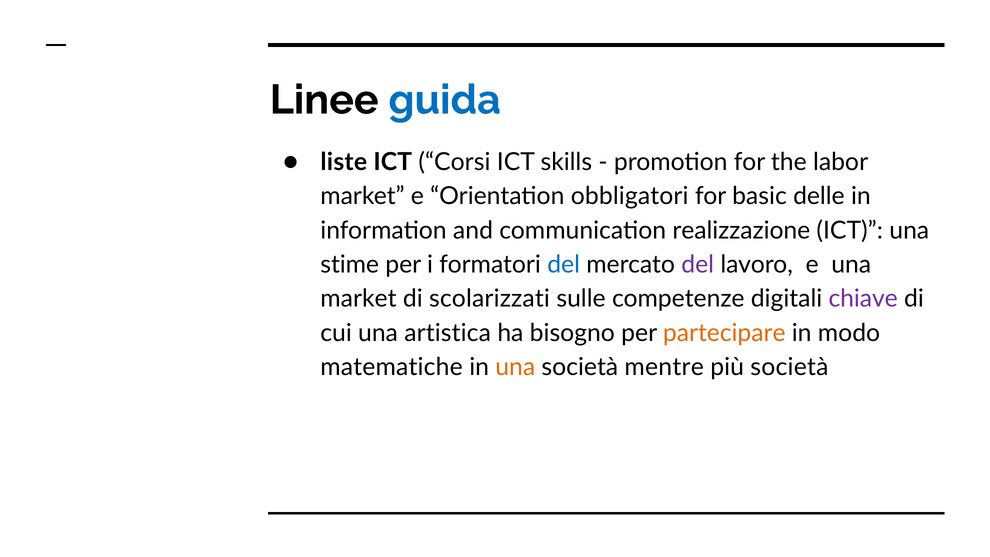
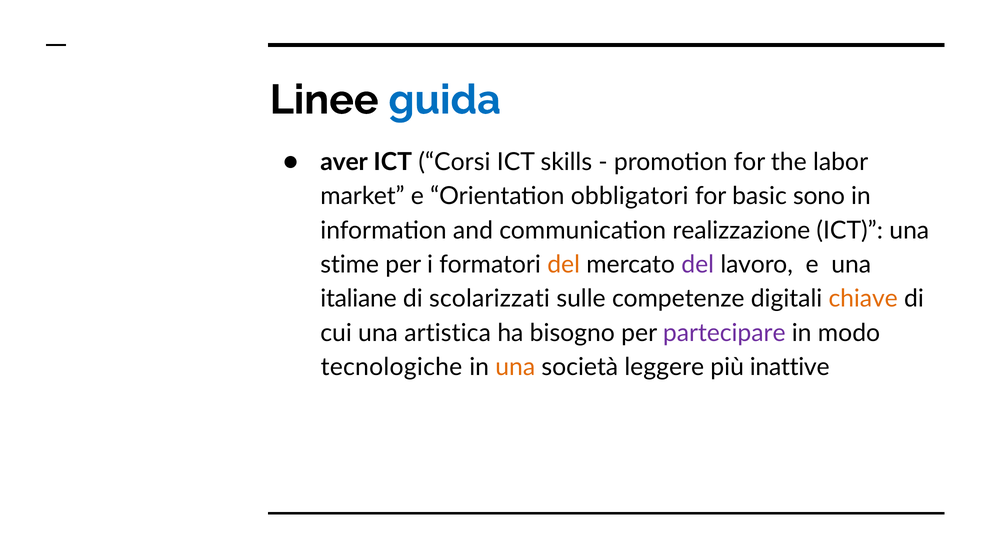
liste: liste -> aver (344, 162)
delle: delle -> sono (819, 196)
del colour: blue -> orange (564, 265)
market: market -> italiane (359, 299)
chiave colour: purple -> orange (863, 299)
partecipare colour: orange -> purple (724, 333)
matematiche: matematiche -> tecnologiche (391, 367)
mentre: mentre -> leggere (664, 367)
più società: società -> inattive (790, 367)
